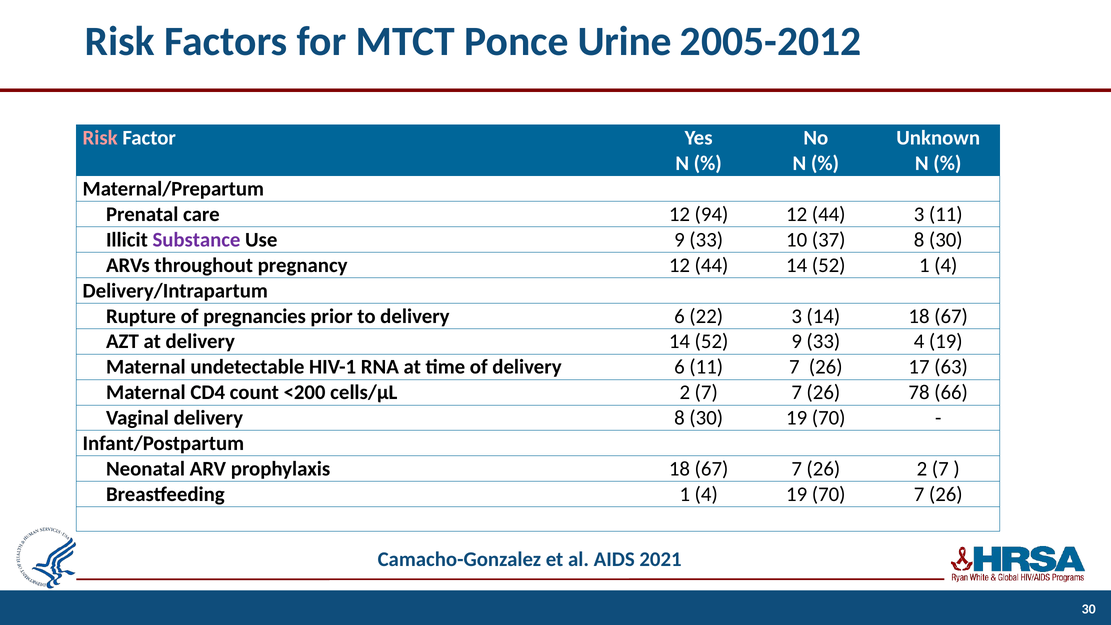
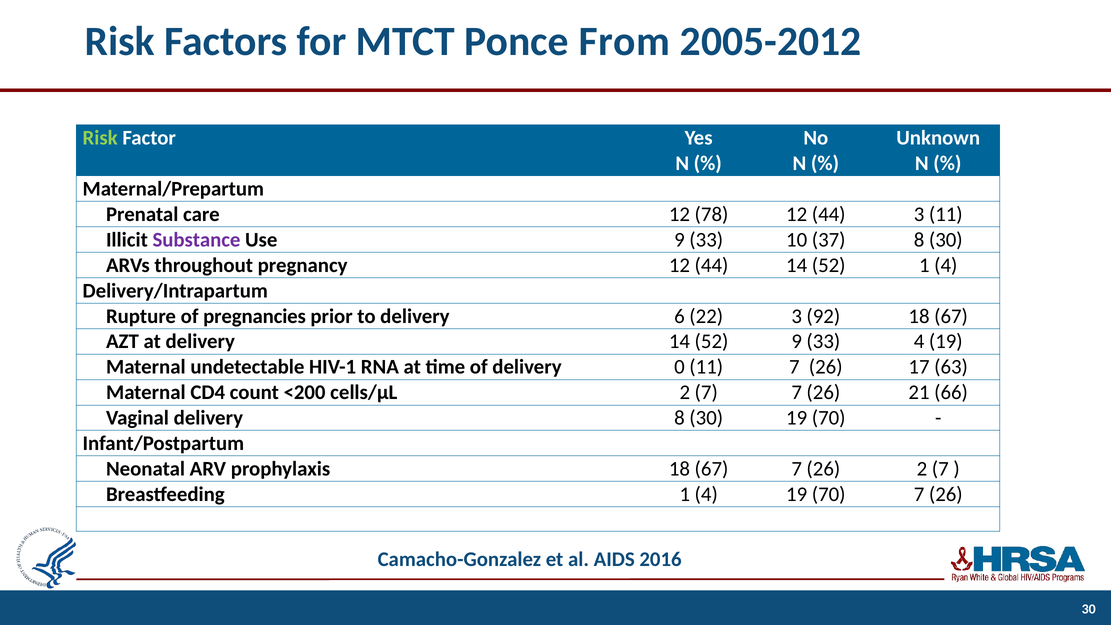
Urine: Urine -> From (624, 42)
Risk colour: pink -> light green (100, 138)
94: 94 -> 78 (711, 214)
3 14: 14 -> 92 (823, 316)
of delivery 6: 6 -> 0 (680, 367)
78: 78 -> 21 (919, 392)
2021: 2021 -> 2016 (661, 560)
